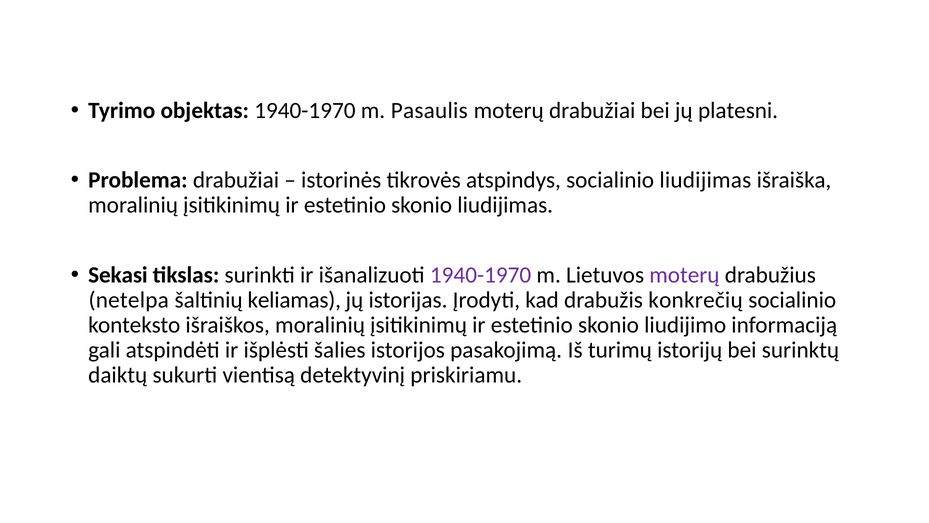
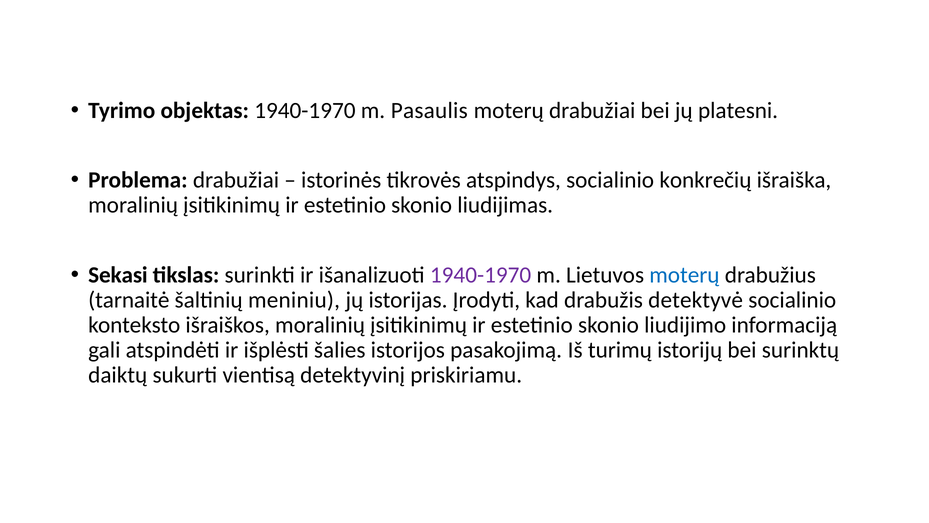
socialinio liudijimas: liudijimas -> konkrečių (705, 180)
moterų colour: purple -> blue (684, 275)
netelpa: netelpa -> tarnaitė (129, 300)
keliamas: keliamas -> meniniu (294, 300)
konkrečių: konkrečių -> detektyvė (696, 300)
